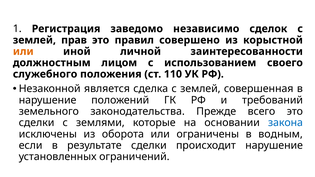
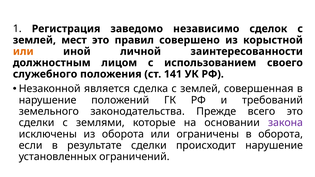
прав: прав -> мест (74, 40)
110: 110 -> 141 (173, 74)
закона colour: blue -> purple (285, 123)
в водным: водным -> оборота (281, 134)
